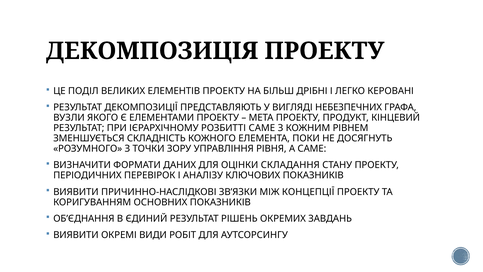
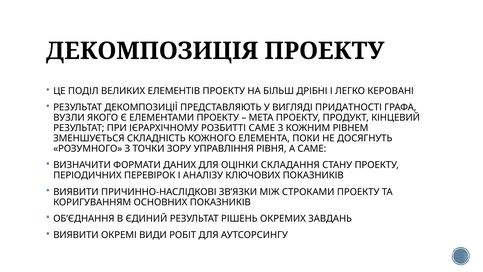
НЕБЕЗПЕЧНИХ: НЕБЕЗПЕЧНИХ -> ПРИДАТНОСТІ (348, 107)
КОНЦЕПЦІЇ: КОНЦЕПЦІЇ -> СТРОКАМИ (308, 192)
